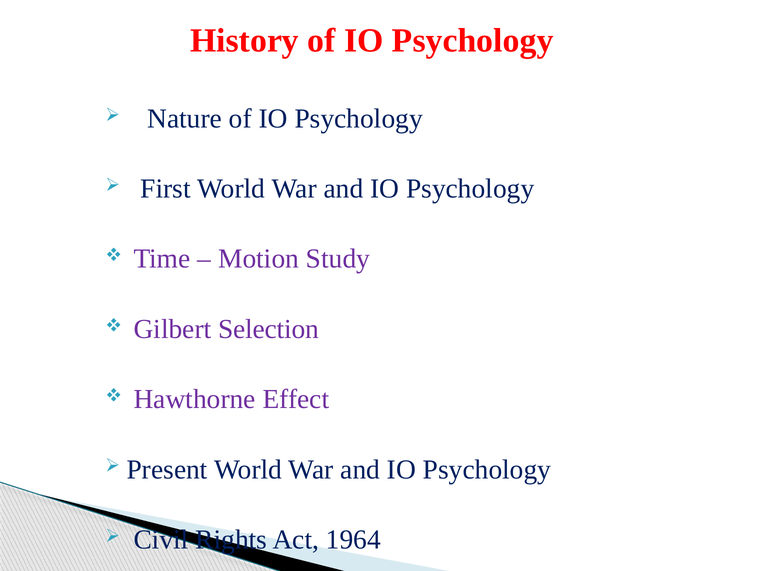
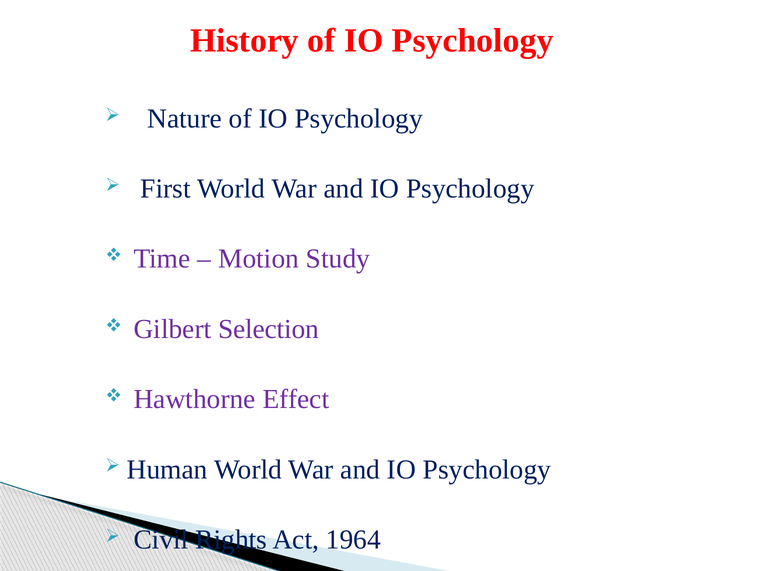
Present: Present -> Human (167, 469)
